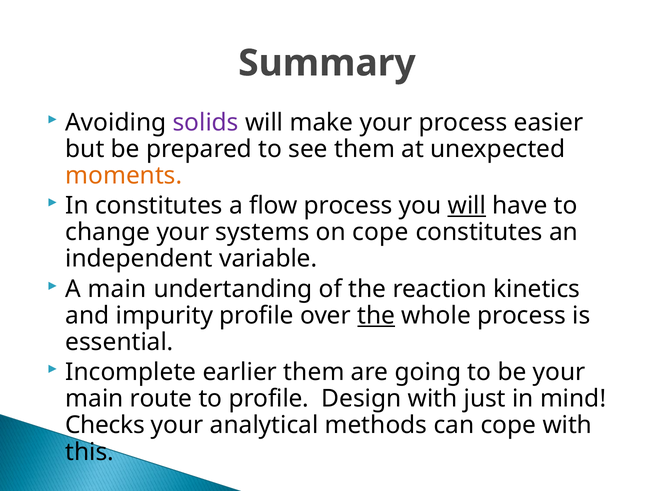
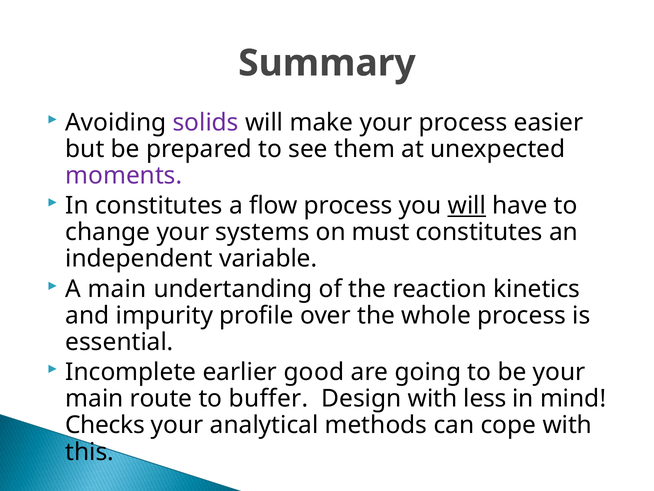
moments colour: orange -> purple (124, 175)
on cope: cope -> must (381, 232)
the underline: present -> none (376, 315)
earlier them: them -> good (314, 372)
to profile: profile -> buffer (269, 398)
just: just -> less (485, 398)
